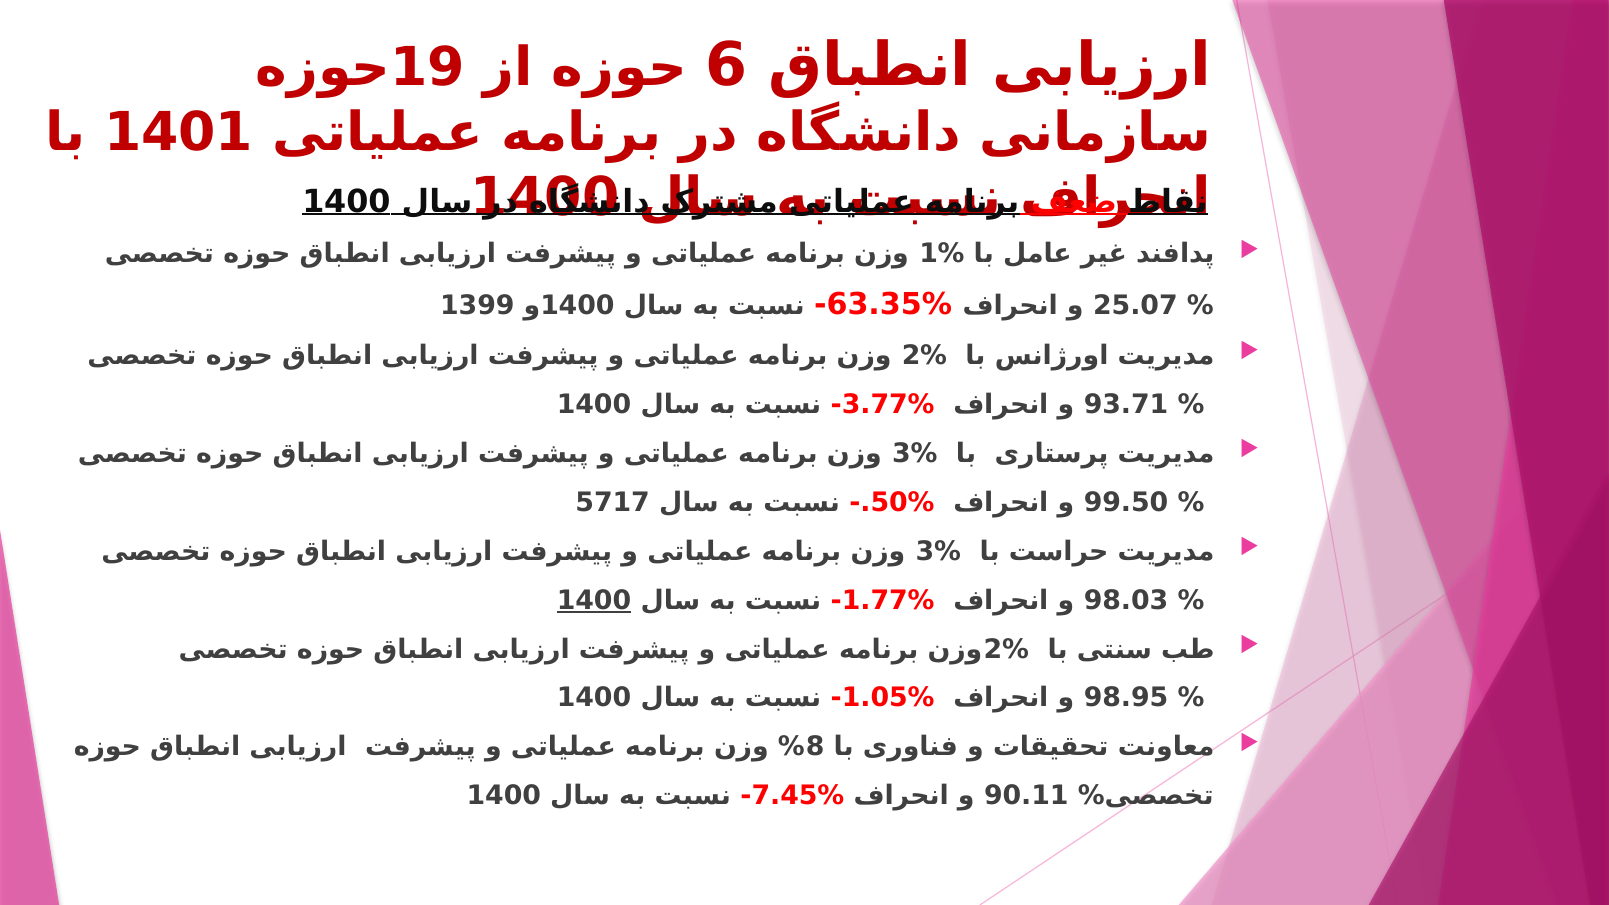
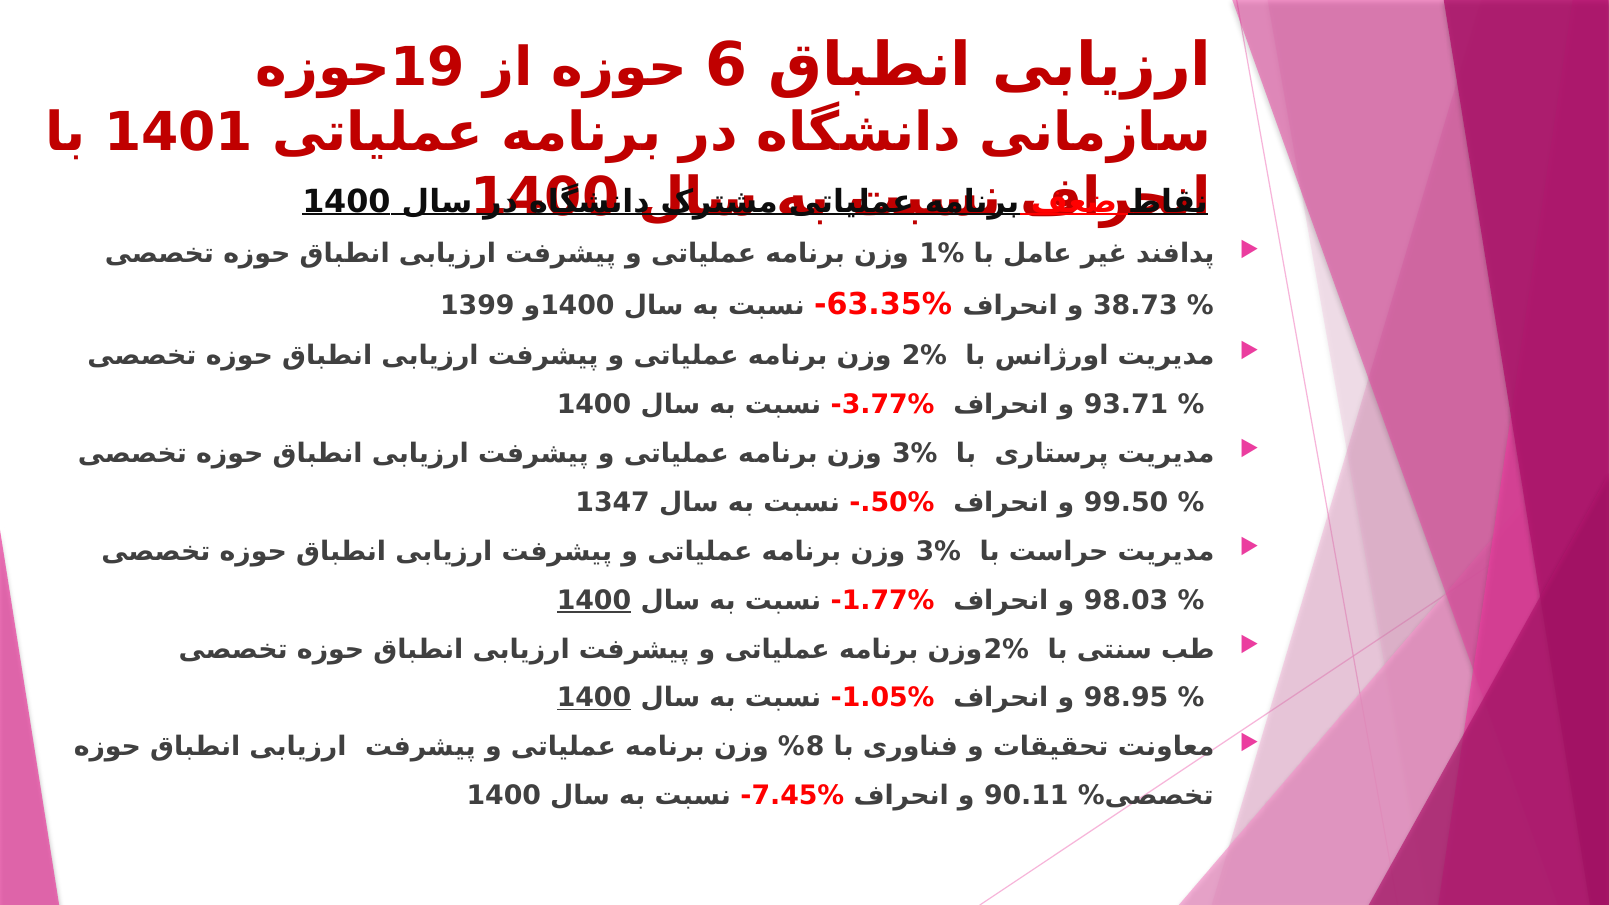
25.07: 25.07 -> 38.73 (1135, 306)
5717: 5717 -> 1347 (613, 502)
1400 underline: none -> present (594, 698)
